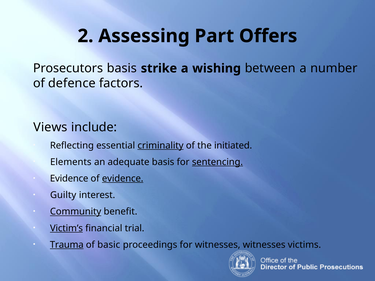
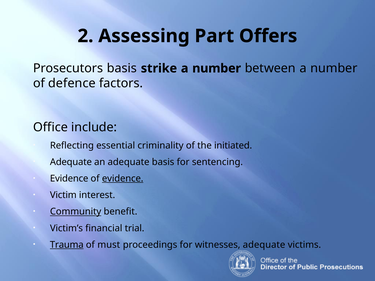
strike a wishing: wishing -> number (217, 68)
Views: Views -> Office (50, 127)
criminality underline: present -> none (161, 146)
Elements: Elements -> Adequate (71, 162)
sentencing underline: present -> none (217, 162)
Guilty: Guilty -> Victim (63, 195)
Victim’s underline: present -> none (66, 228)
basic: basic -> must (109, 245)
witnesses witnesses: witnesses -> adequate (264, 245)
